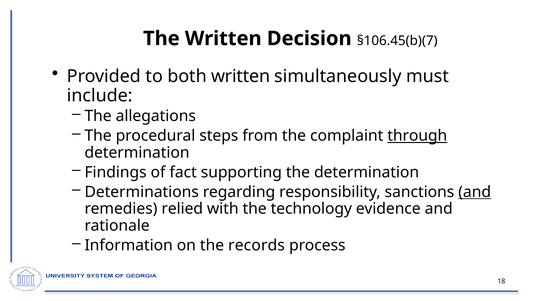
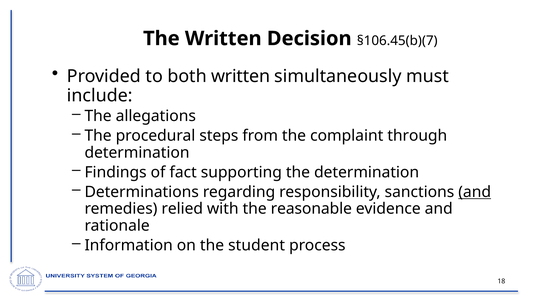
through underline: present -> none (417, 136)
technology: technology -> reasonable (311, 209)
records: records -> student (257, 246)
